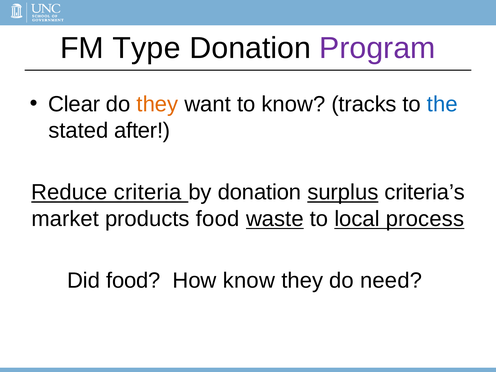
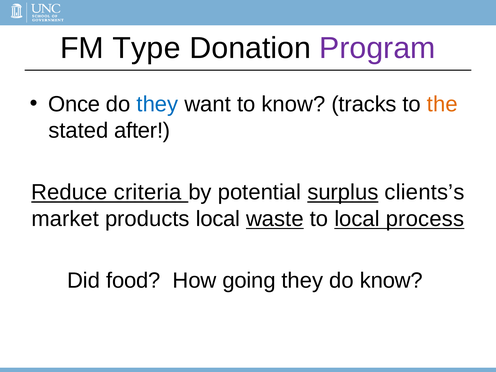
Clear: Clear -> Once (74, 104)
they colour: orange -> blue (157, 104)
the colour: blue -> orange (442, 104)
by donation: donation -> potential (259, 192)
criteria’s: criteria’s -> clients’s (424, 192)
products food: food -> local (218, 219)
How know: know -> going (249, 281)
do need: need -> know (391, 281)
